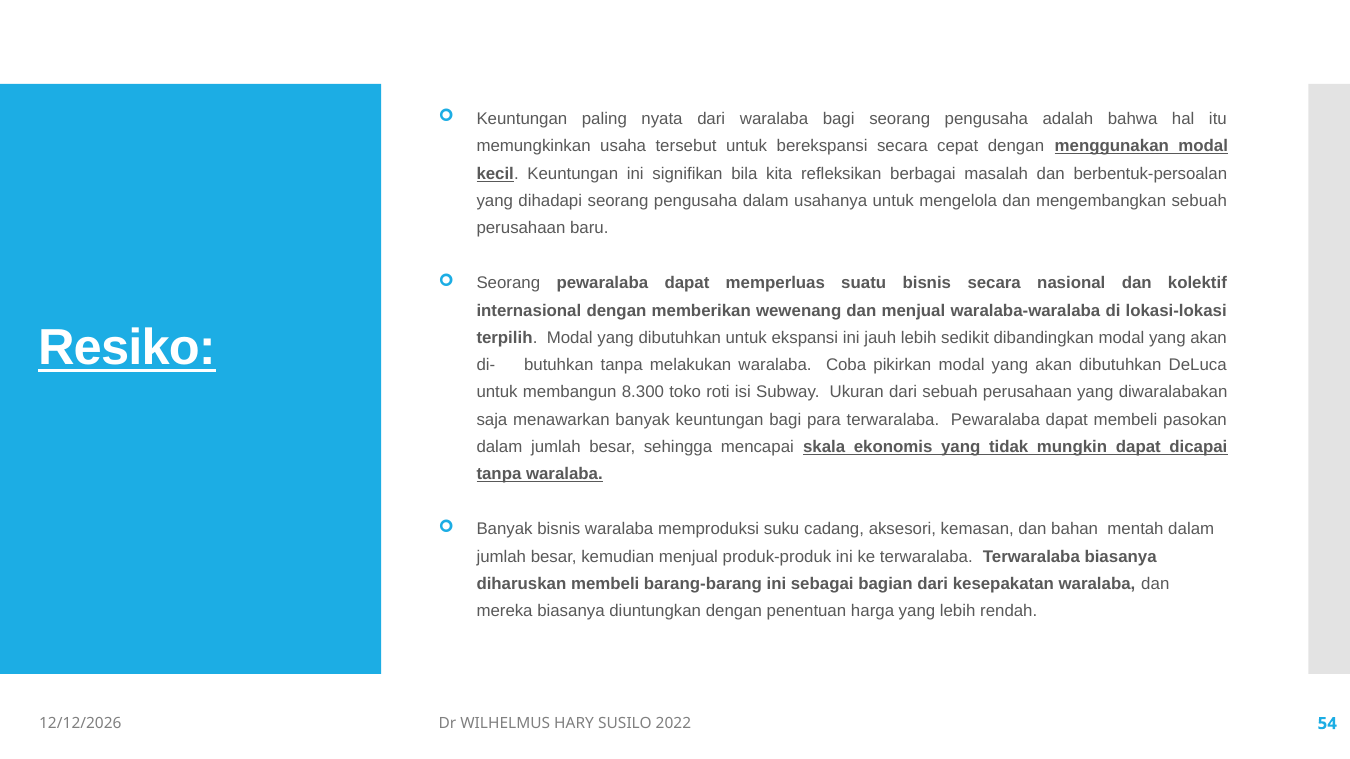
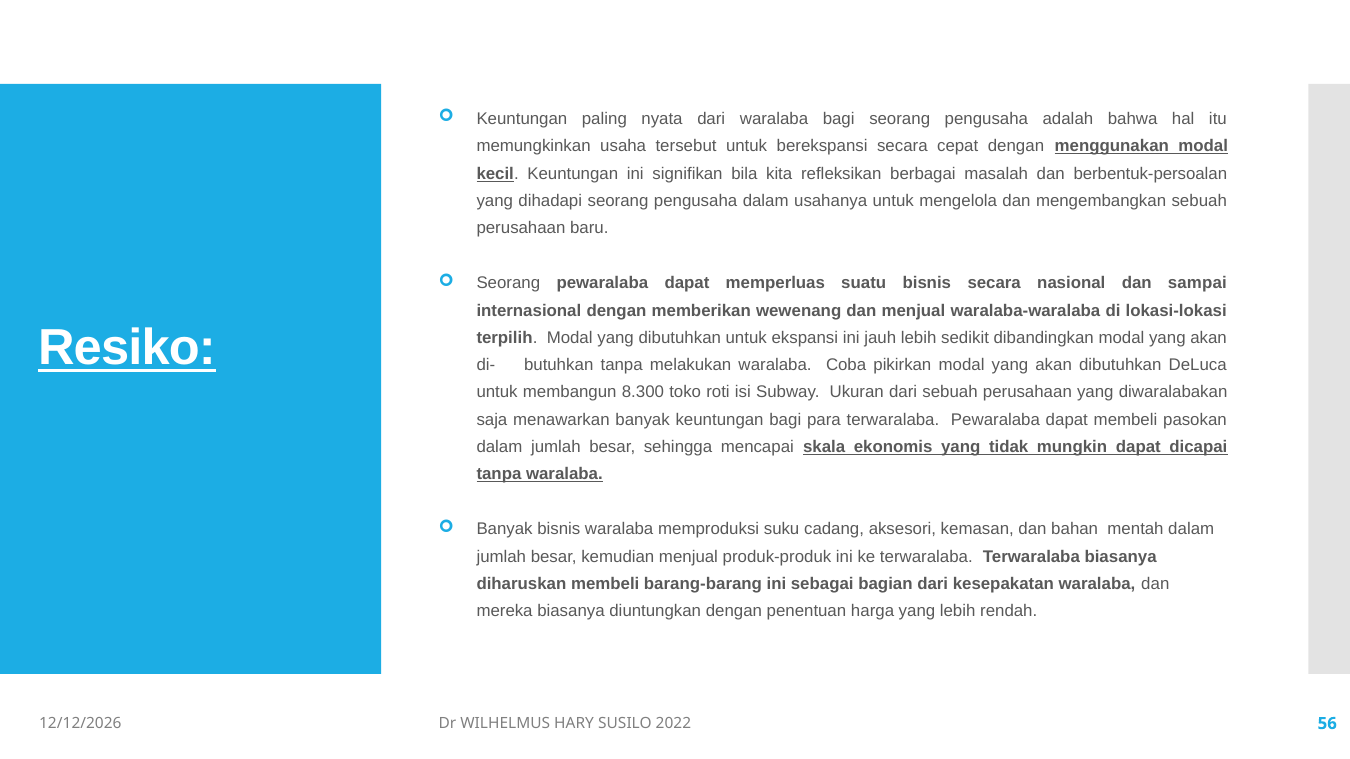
kolektif: kolektif -> sampai (1197, 283)
54: 54 -> 56 (1327, 724)
